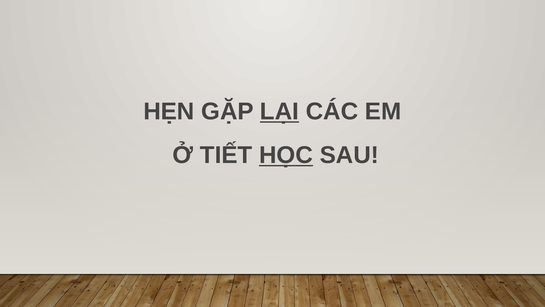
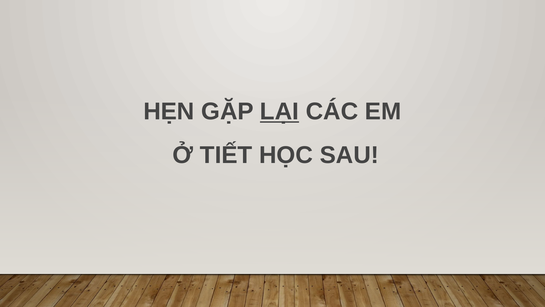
HỌC underline: present -> none (286, 155)
